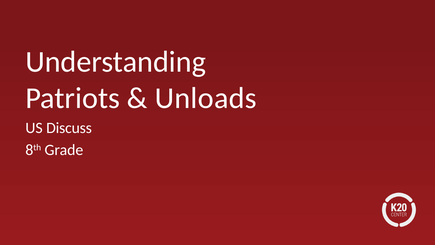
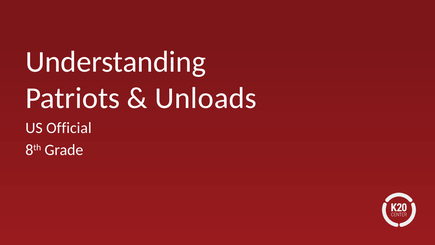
Discuss: Discuss -> Official (69, 128)
